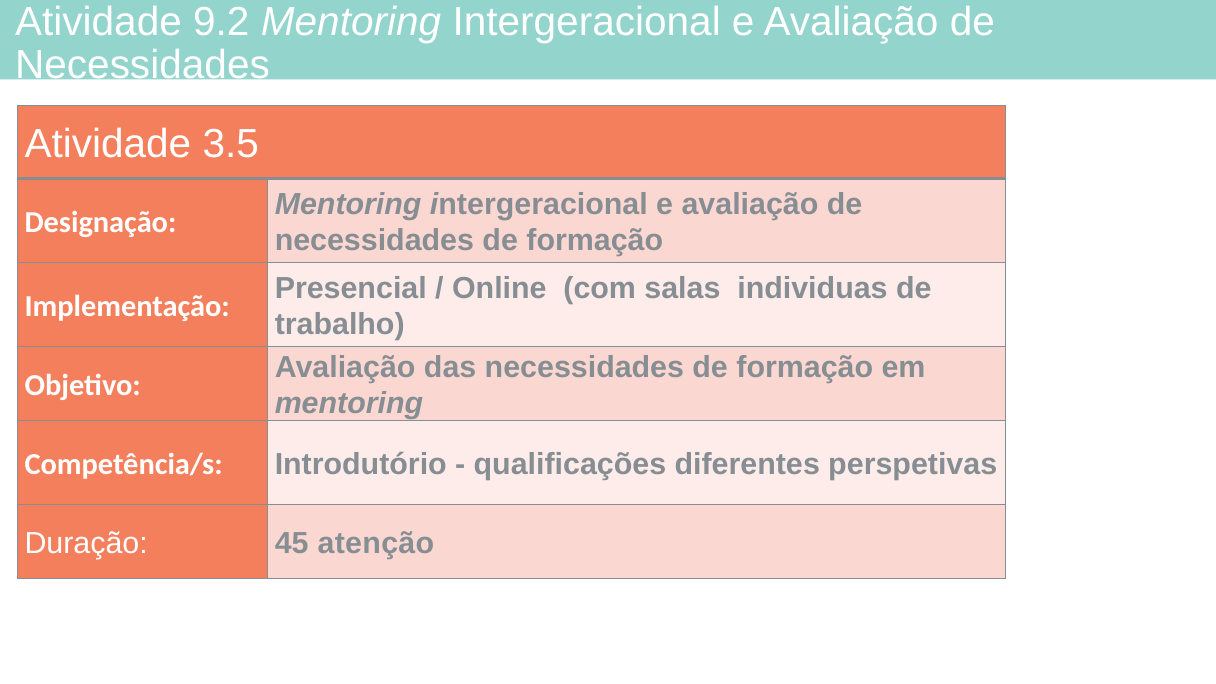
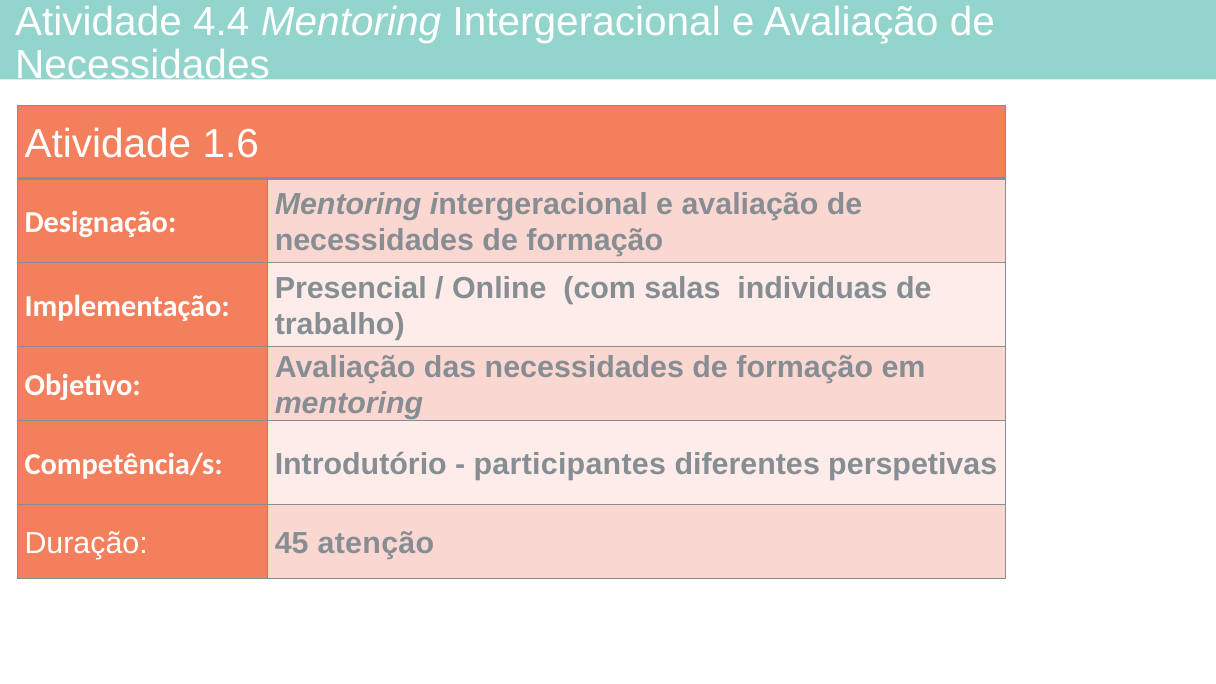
9.2: 9.2 -> 4.4 (221, 22)
3.5: 3.5 -> 1.6 (231, 144)
qualificações: qualificações -> participantes (570, 464)
